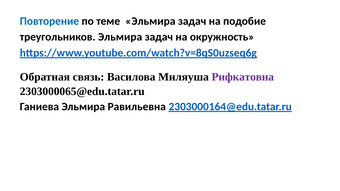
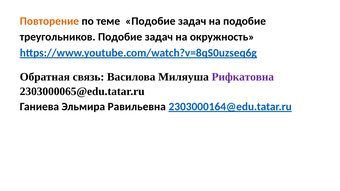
Повторение colour: blue -> orange (49, 21)
теме Эльмира: Эльмира -> Подобие (150, 21)
треугольников Эльмира: Эльмира -> Подобие (120, 37)
